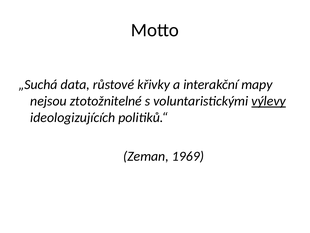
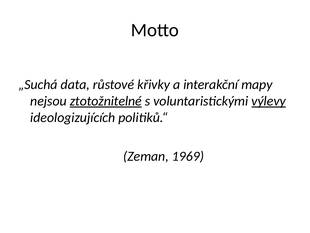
ztotožnitelné underline: none -> present (106, 101)
